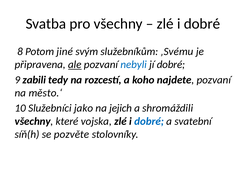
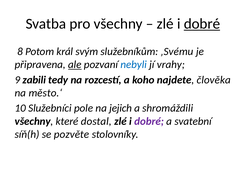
dobré underline: none -> present (202, 24)
jiné: jiné -> král (65, 52)
jí dobré: dobré -> vrahy (171, 65)
najdete pozvaní: pozvaní -> člověka (214, 80)
jako: jako -> pole (84, 108)
vojska: vojska -> dostal (96, 122)
dobré colour: blue -> purple (149, 122)
